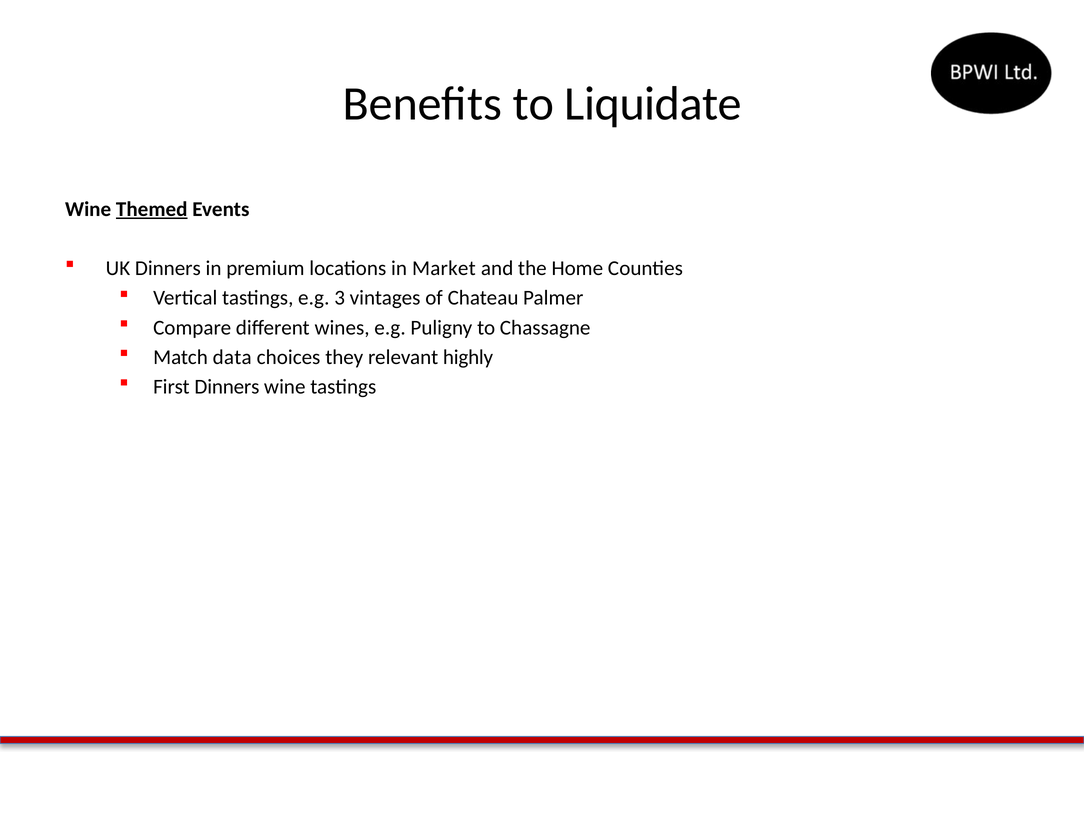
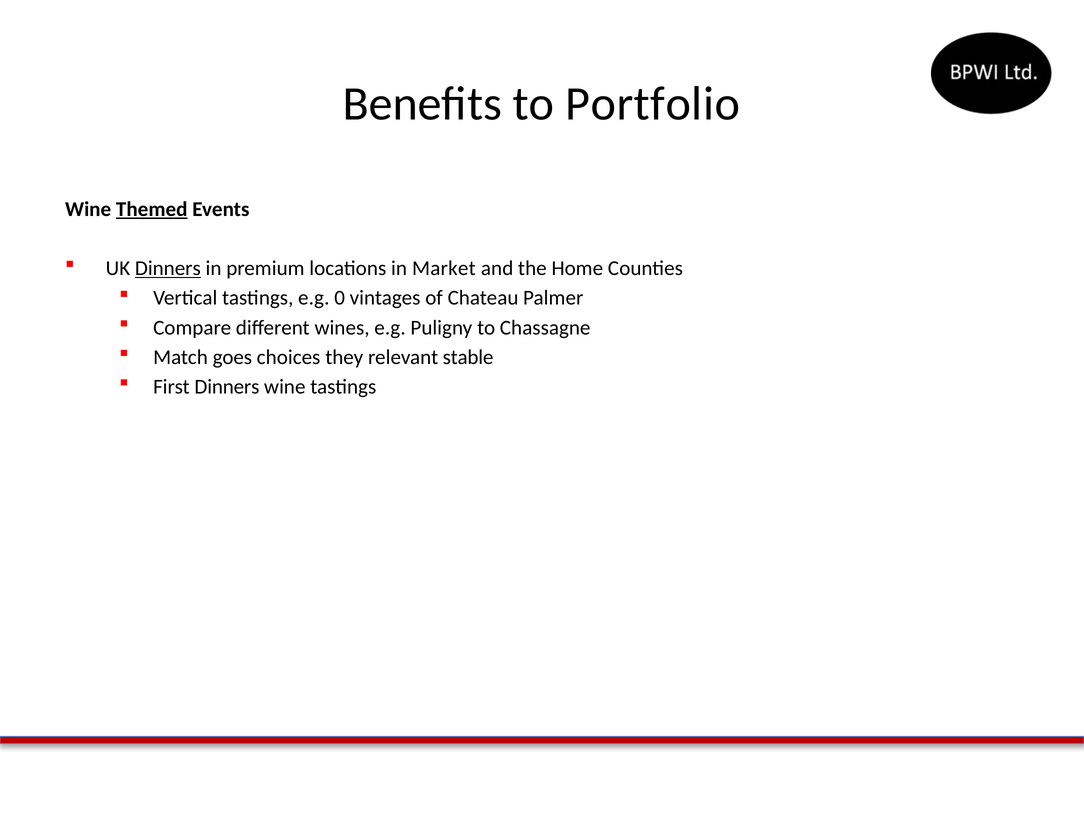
Liquidate: Liquidate -> Portfolio (653, 104)
Dinners underline: none -> present (168, 268)
3: 3 -> 0 (340, 298)
data: data -> goes (232, 357)
highly: highly -> stable (468, 357)
